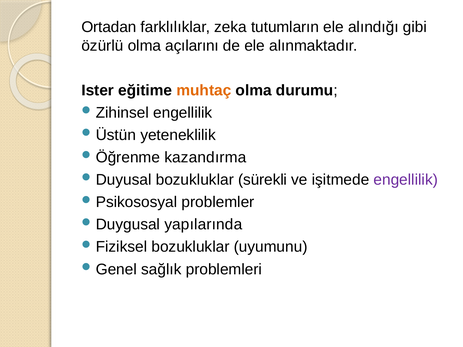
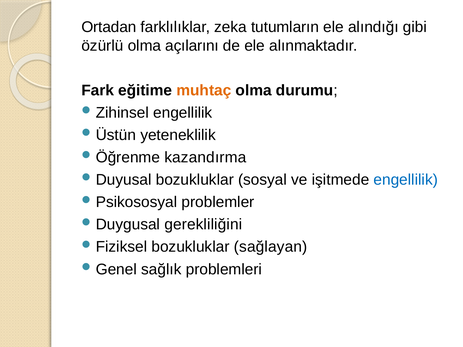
Ister: Ister -> Fark (98, 90)
sürekli: sürekli -> sosyal (263, 180)
engellilik colour: purple -> blue (406, 180)
yapılarında: yapılarında -> gerekliliğini (203, 225)
uyumunu: uyumunu -> sağlayan (271, 247)
